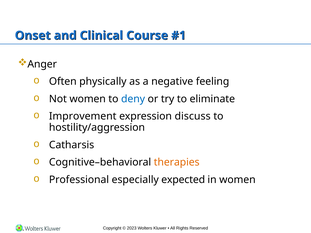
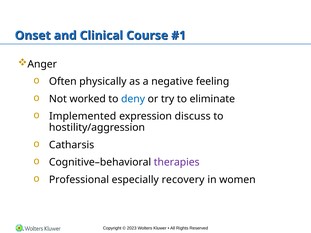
Not women: women -> worked (88, 99)
Improvement: Improvement -> Implemented (83, 116)
therapies colour: orange -> purple (177, 162)
expected: expected -> recovery (183, 180)
